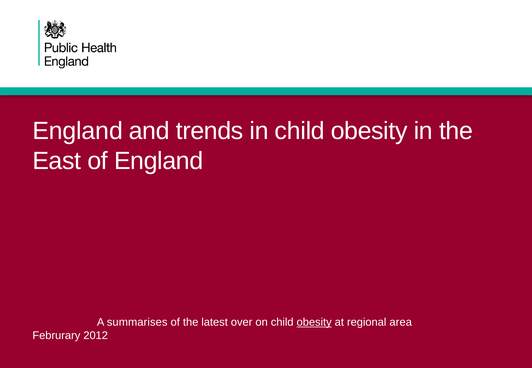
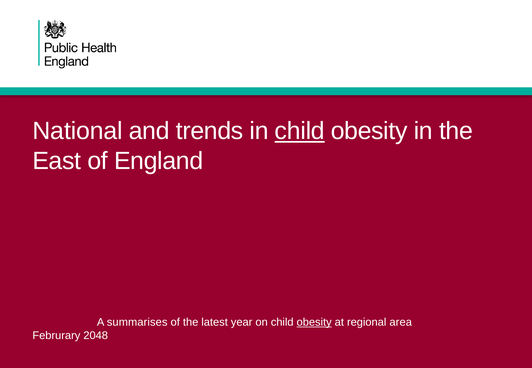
England: England -> National (78, 131)
child underline: none -> present (300, 131)
over: over -> year (242, 322)
2012: 2012 -> 2048 (96, 336)
